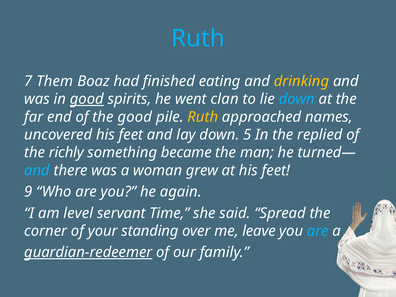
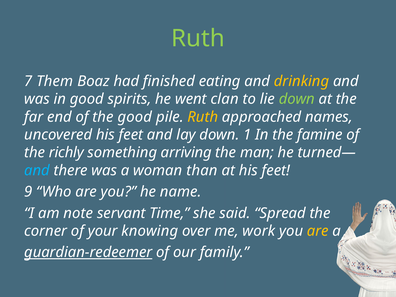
Ruth colour: light blue -> light green (198, 38)
good underline: present -> none (87, 99)
down colour: light blue -> light green (297, 99)
5: 5 -> 1 (247, 135)
replied: replied -> famine (320, 135)
became: became -> arriving (186, 153)
grew: grew -> than (202, 170)
again: again -> name (181, 192)
level: level -> note (78, 213)
standing: standing -> knowing (150, 231)
leave: leave -> work (259, 231)
are colour: light blue -> yellow (318, 231)
